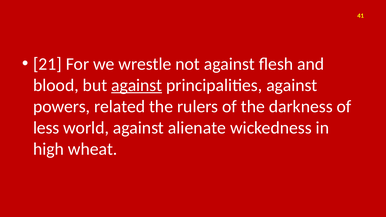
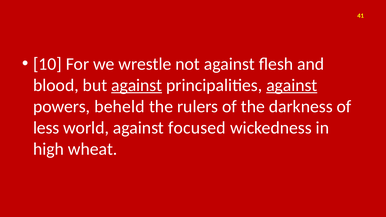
21: 21 -> 10 (47, 64)
against underline: none -> present (292, 85)
related: related -> beheld (119, 106)
alienate: alienate -> focused (197, 128)
